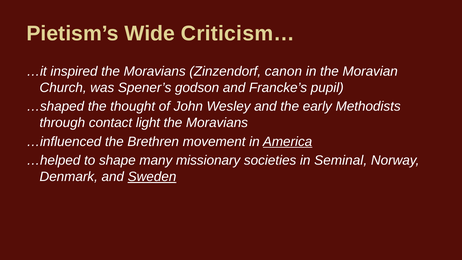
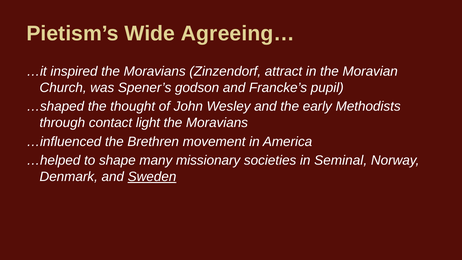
Criticism…: Criticism… -> Agreeing… (238, 34)
canon: canon -> attract (284, 71)
America underline: present -> none (288, 142)
